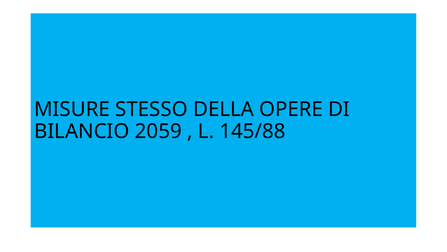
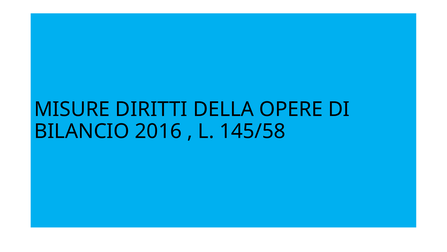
STESSO: STESSO -> DIRITTI (151, 109)
2059: 2059 -> 2016 (158, 131)
145/88: 145/88 -> 145/58 (253, 131)
